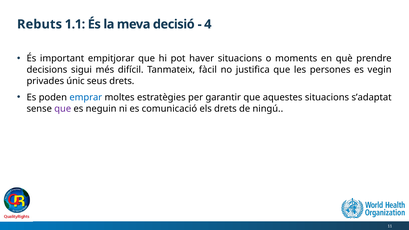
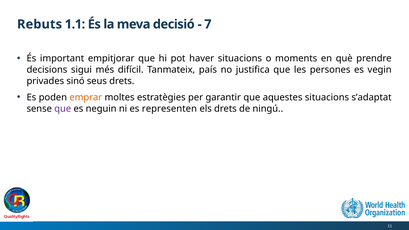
4: 4 -> 7 (208, 24)
fàcil: fàcil -> país (208, 70)
únic: únic -> sinó (76, 81)
emprar colour: blue -> orange (86, 97)
comunicació: comunicació -> representen (169, 109)
